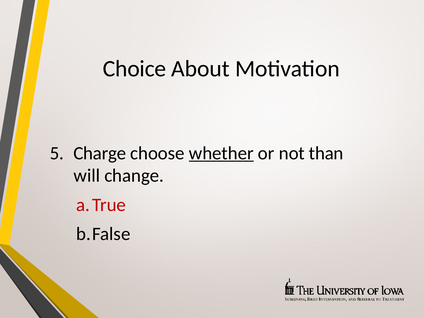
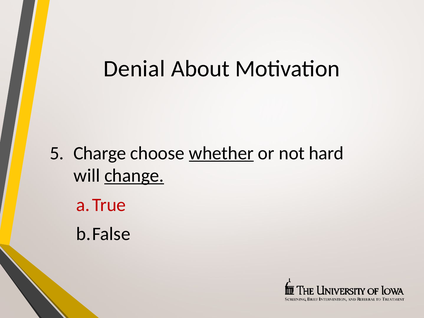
Choice: Choice -> Denial (134, 69)
than: than -> hard (326, 153)
change underline: none -> present (134, 176)
